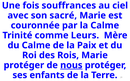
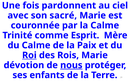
souffrances: souffrances -> pardonnent (69, 6)
Leurs: Leurs -> Esprit (85, 35)
Roi underline: none -> present (29, 55)
protéger: protéger -> dévotion (24, 65)
